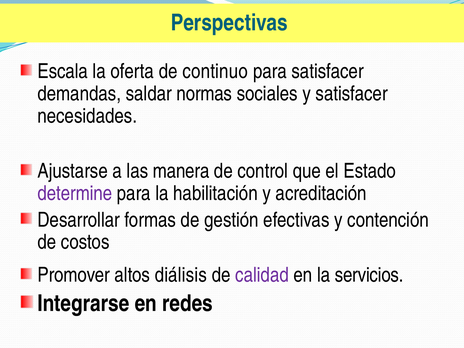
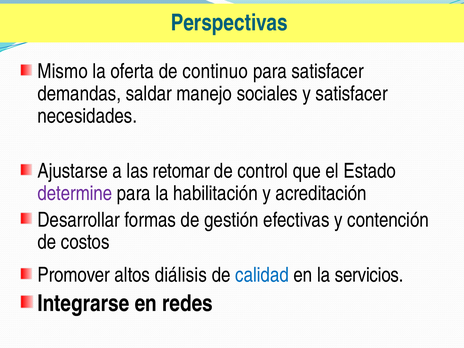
Escala: Escala -> Mismo (63, 71)
normas: normas -> manejo (204, 94)
manera: manera -> retomar (181, 171)
calidad colour: purple -> blue (262, 275)
